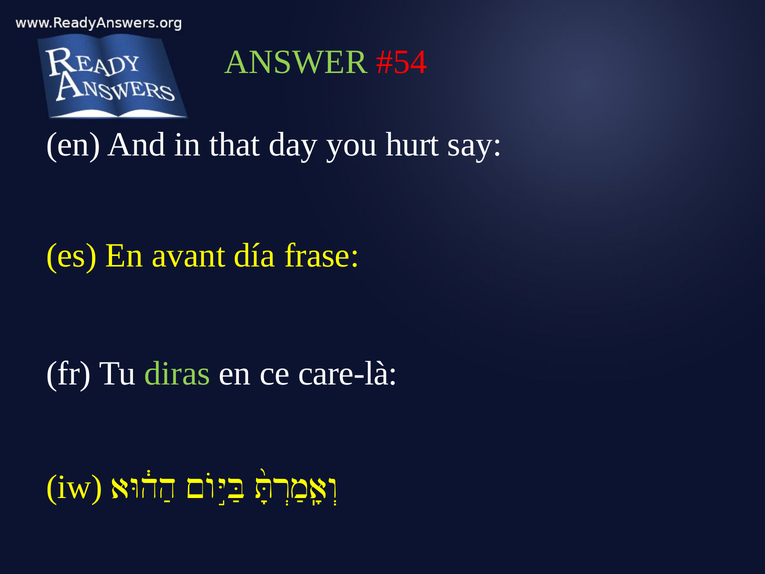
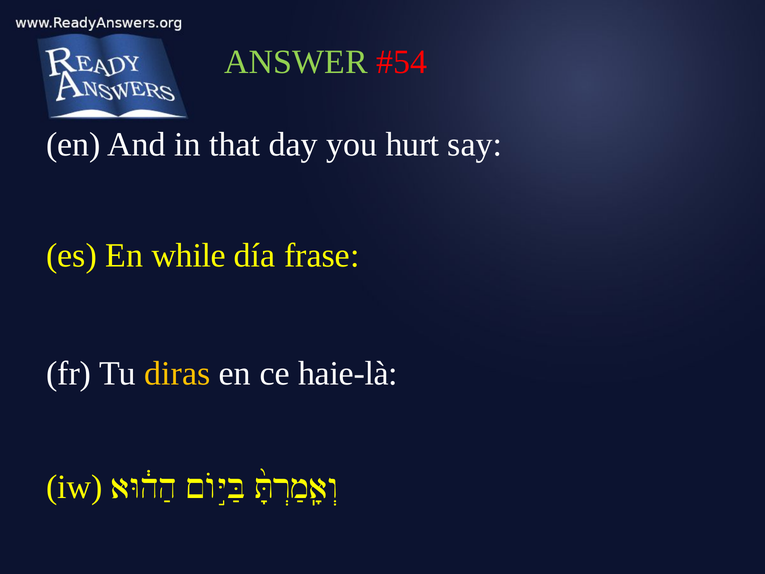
avant: avant -> while (189, 255)
diras colour: light green -> yellow (177, 373)
care-là: care-là -> haie-là (348, 373)
